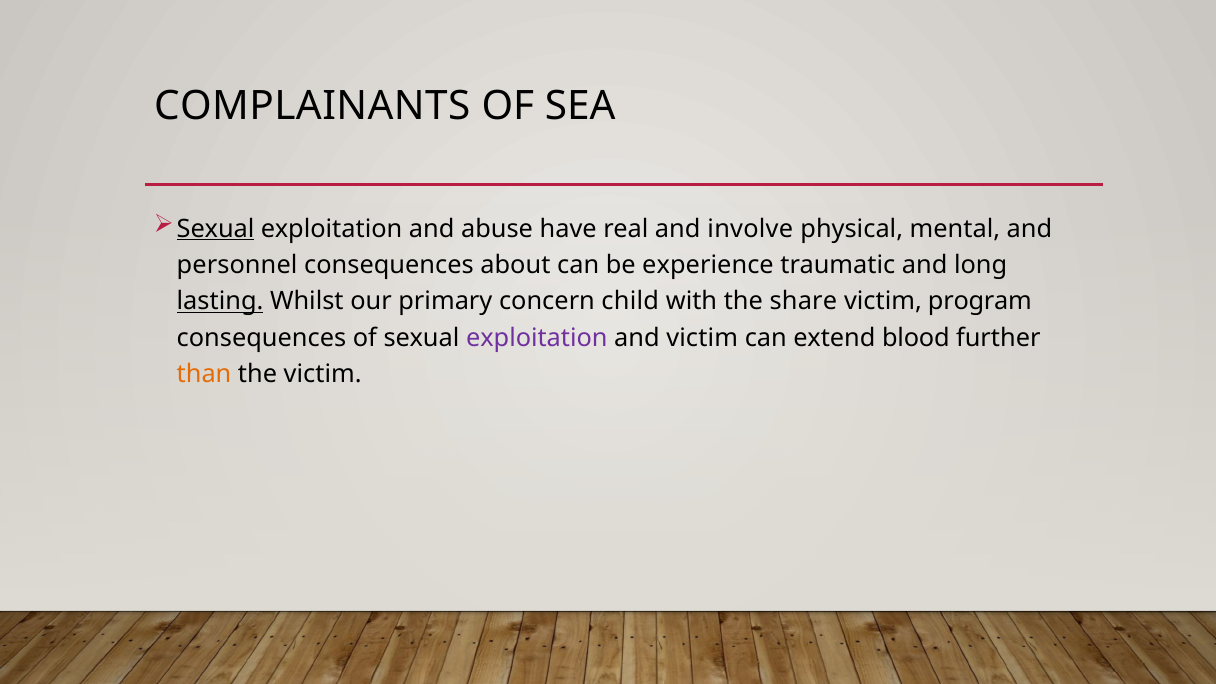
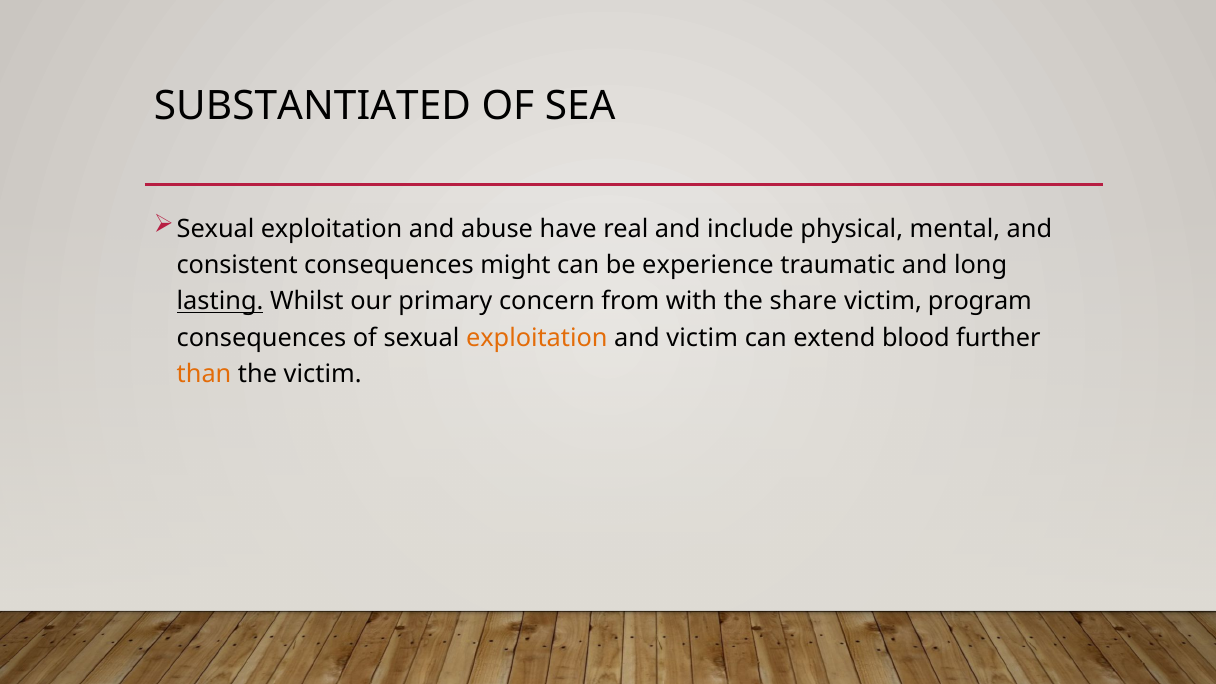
COMPLAINANTS: COMPLAINANTS -> SUBSTANTIATED (312, 106)
Sexual underline: present -> none (216, 229)
involve: involve -> include (750, 229)
personnel: personnel -> consistent (237, 265)
about: about -> might (515, 265)
child: child -> from (630, 302)
exploitation colour: purple -> orange (537, 338)
